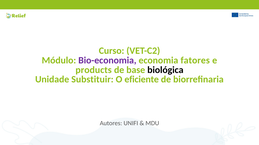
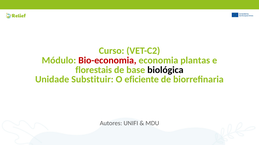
Bio-economia colour: purple -> red (107, 61)
fatores: fatores -> plantas (195, 61)
products: products -> florestais (94, 70)
